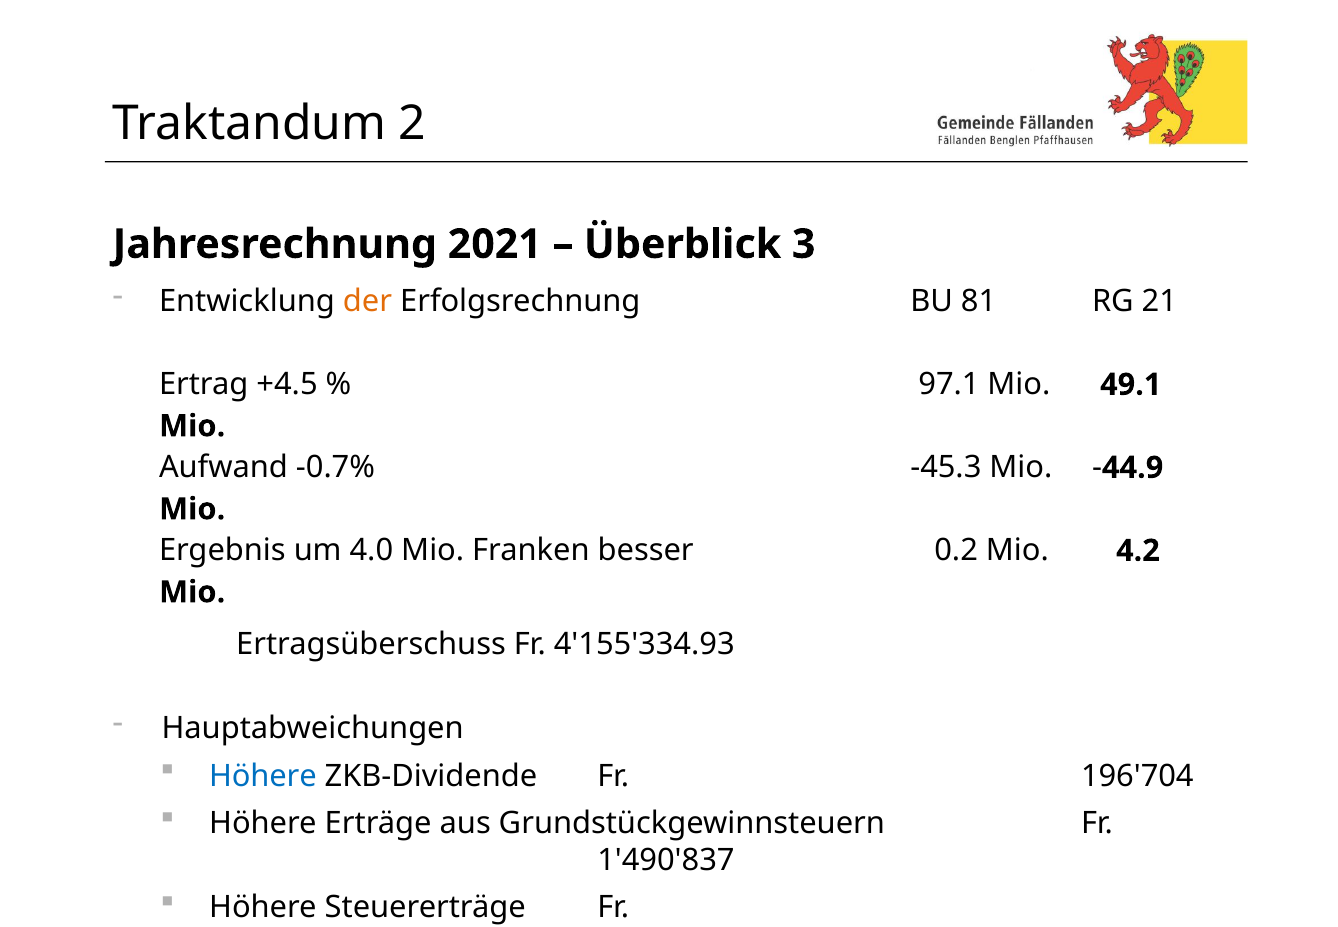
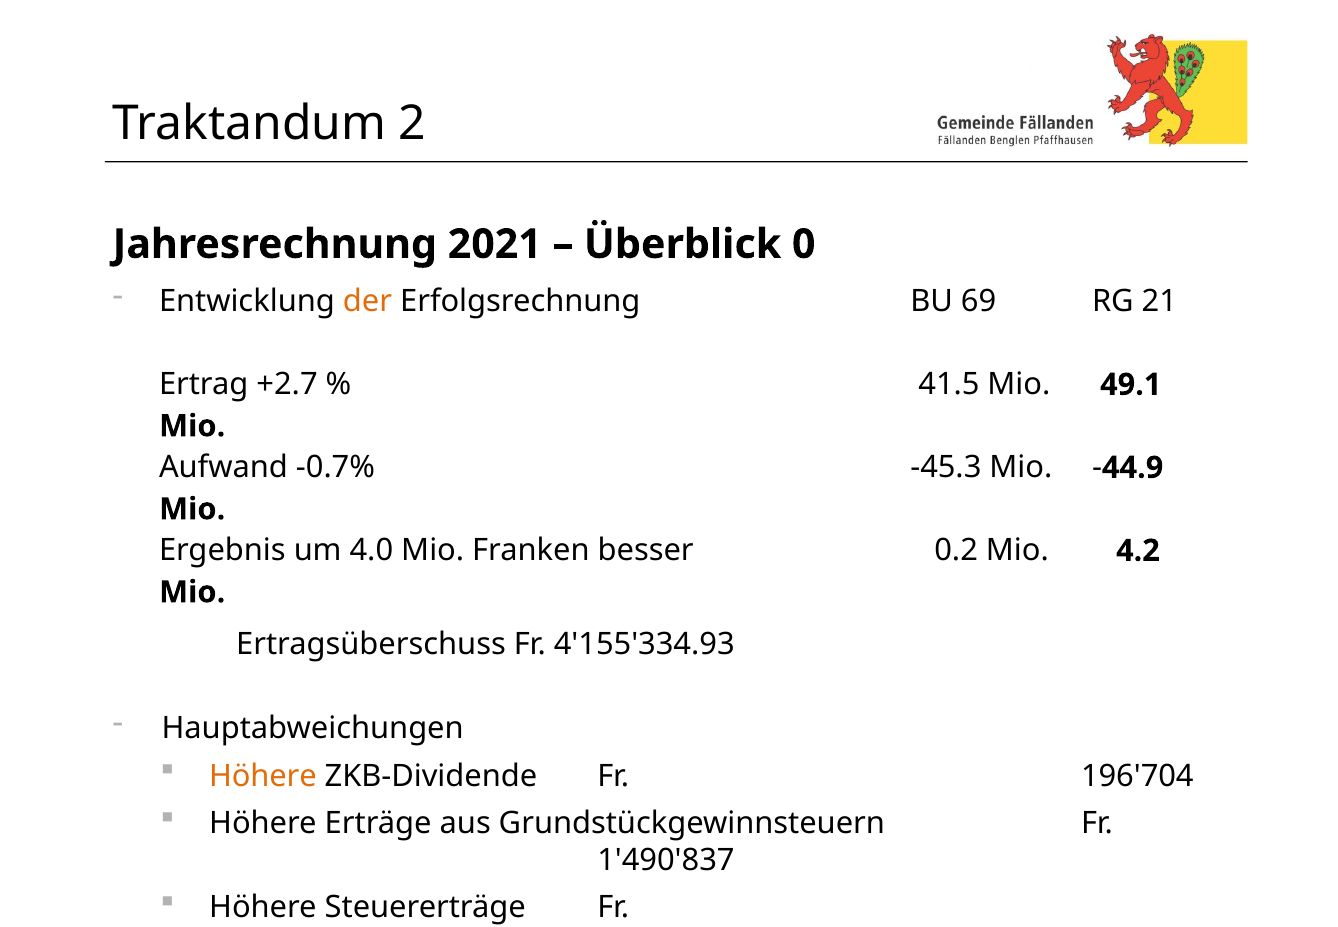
3: 3 -> 0 (804, 244)
81: 81 -> 69 (979, 301)
+4.5: +4.5 -> +2.7 (287, 384)
97.1: 97.1 -> 41.5 (949, 384)
Höhere colour: blue -> orange (263, 775)
